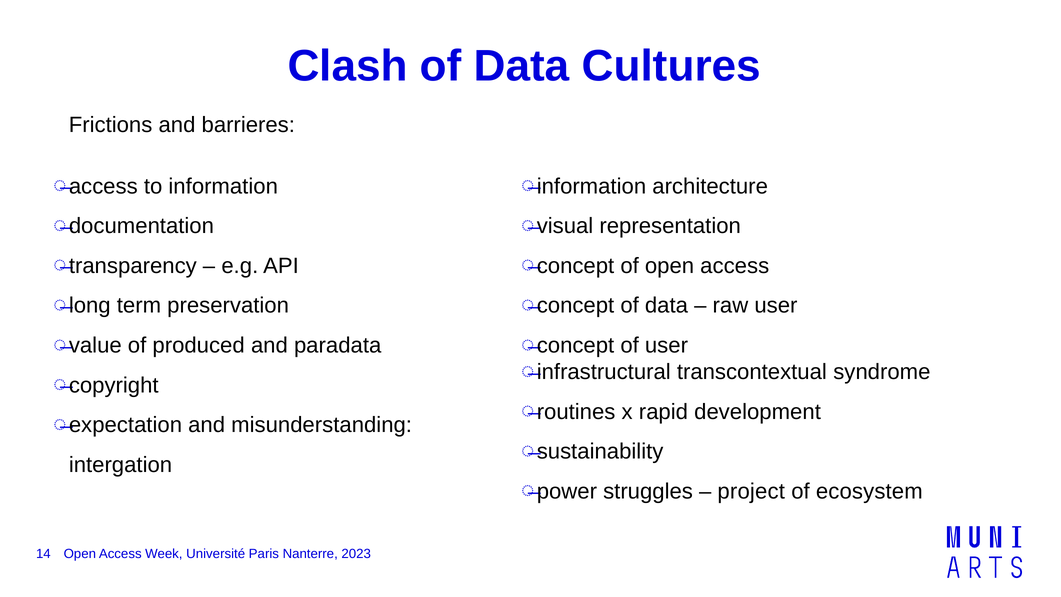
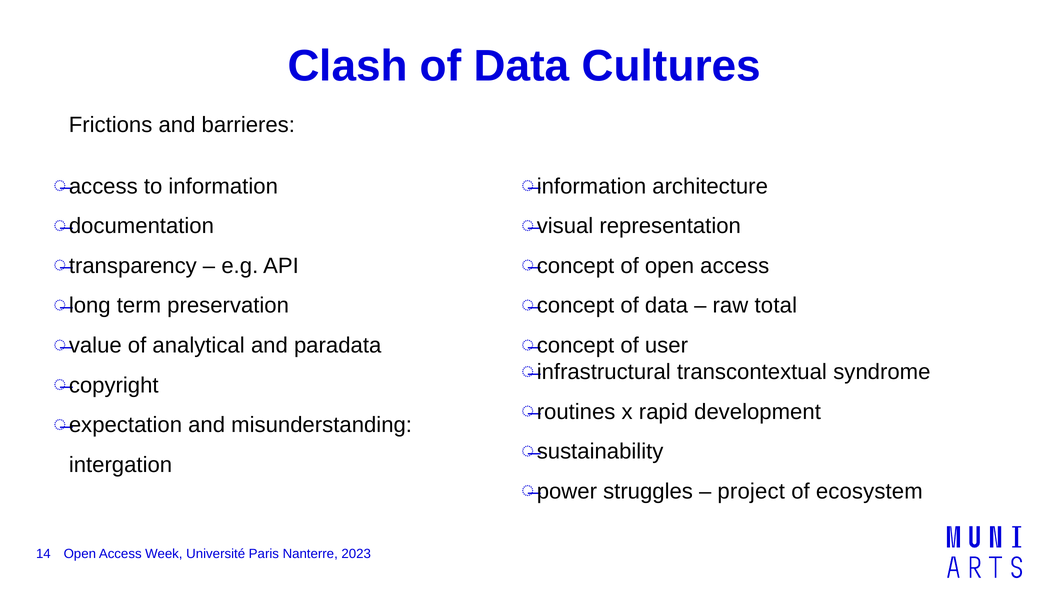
raw user: user -> total (776, 306)
produced: produced -> analytical (199, 345)
